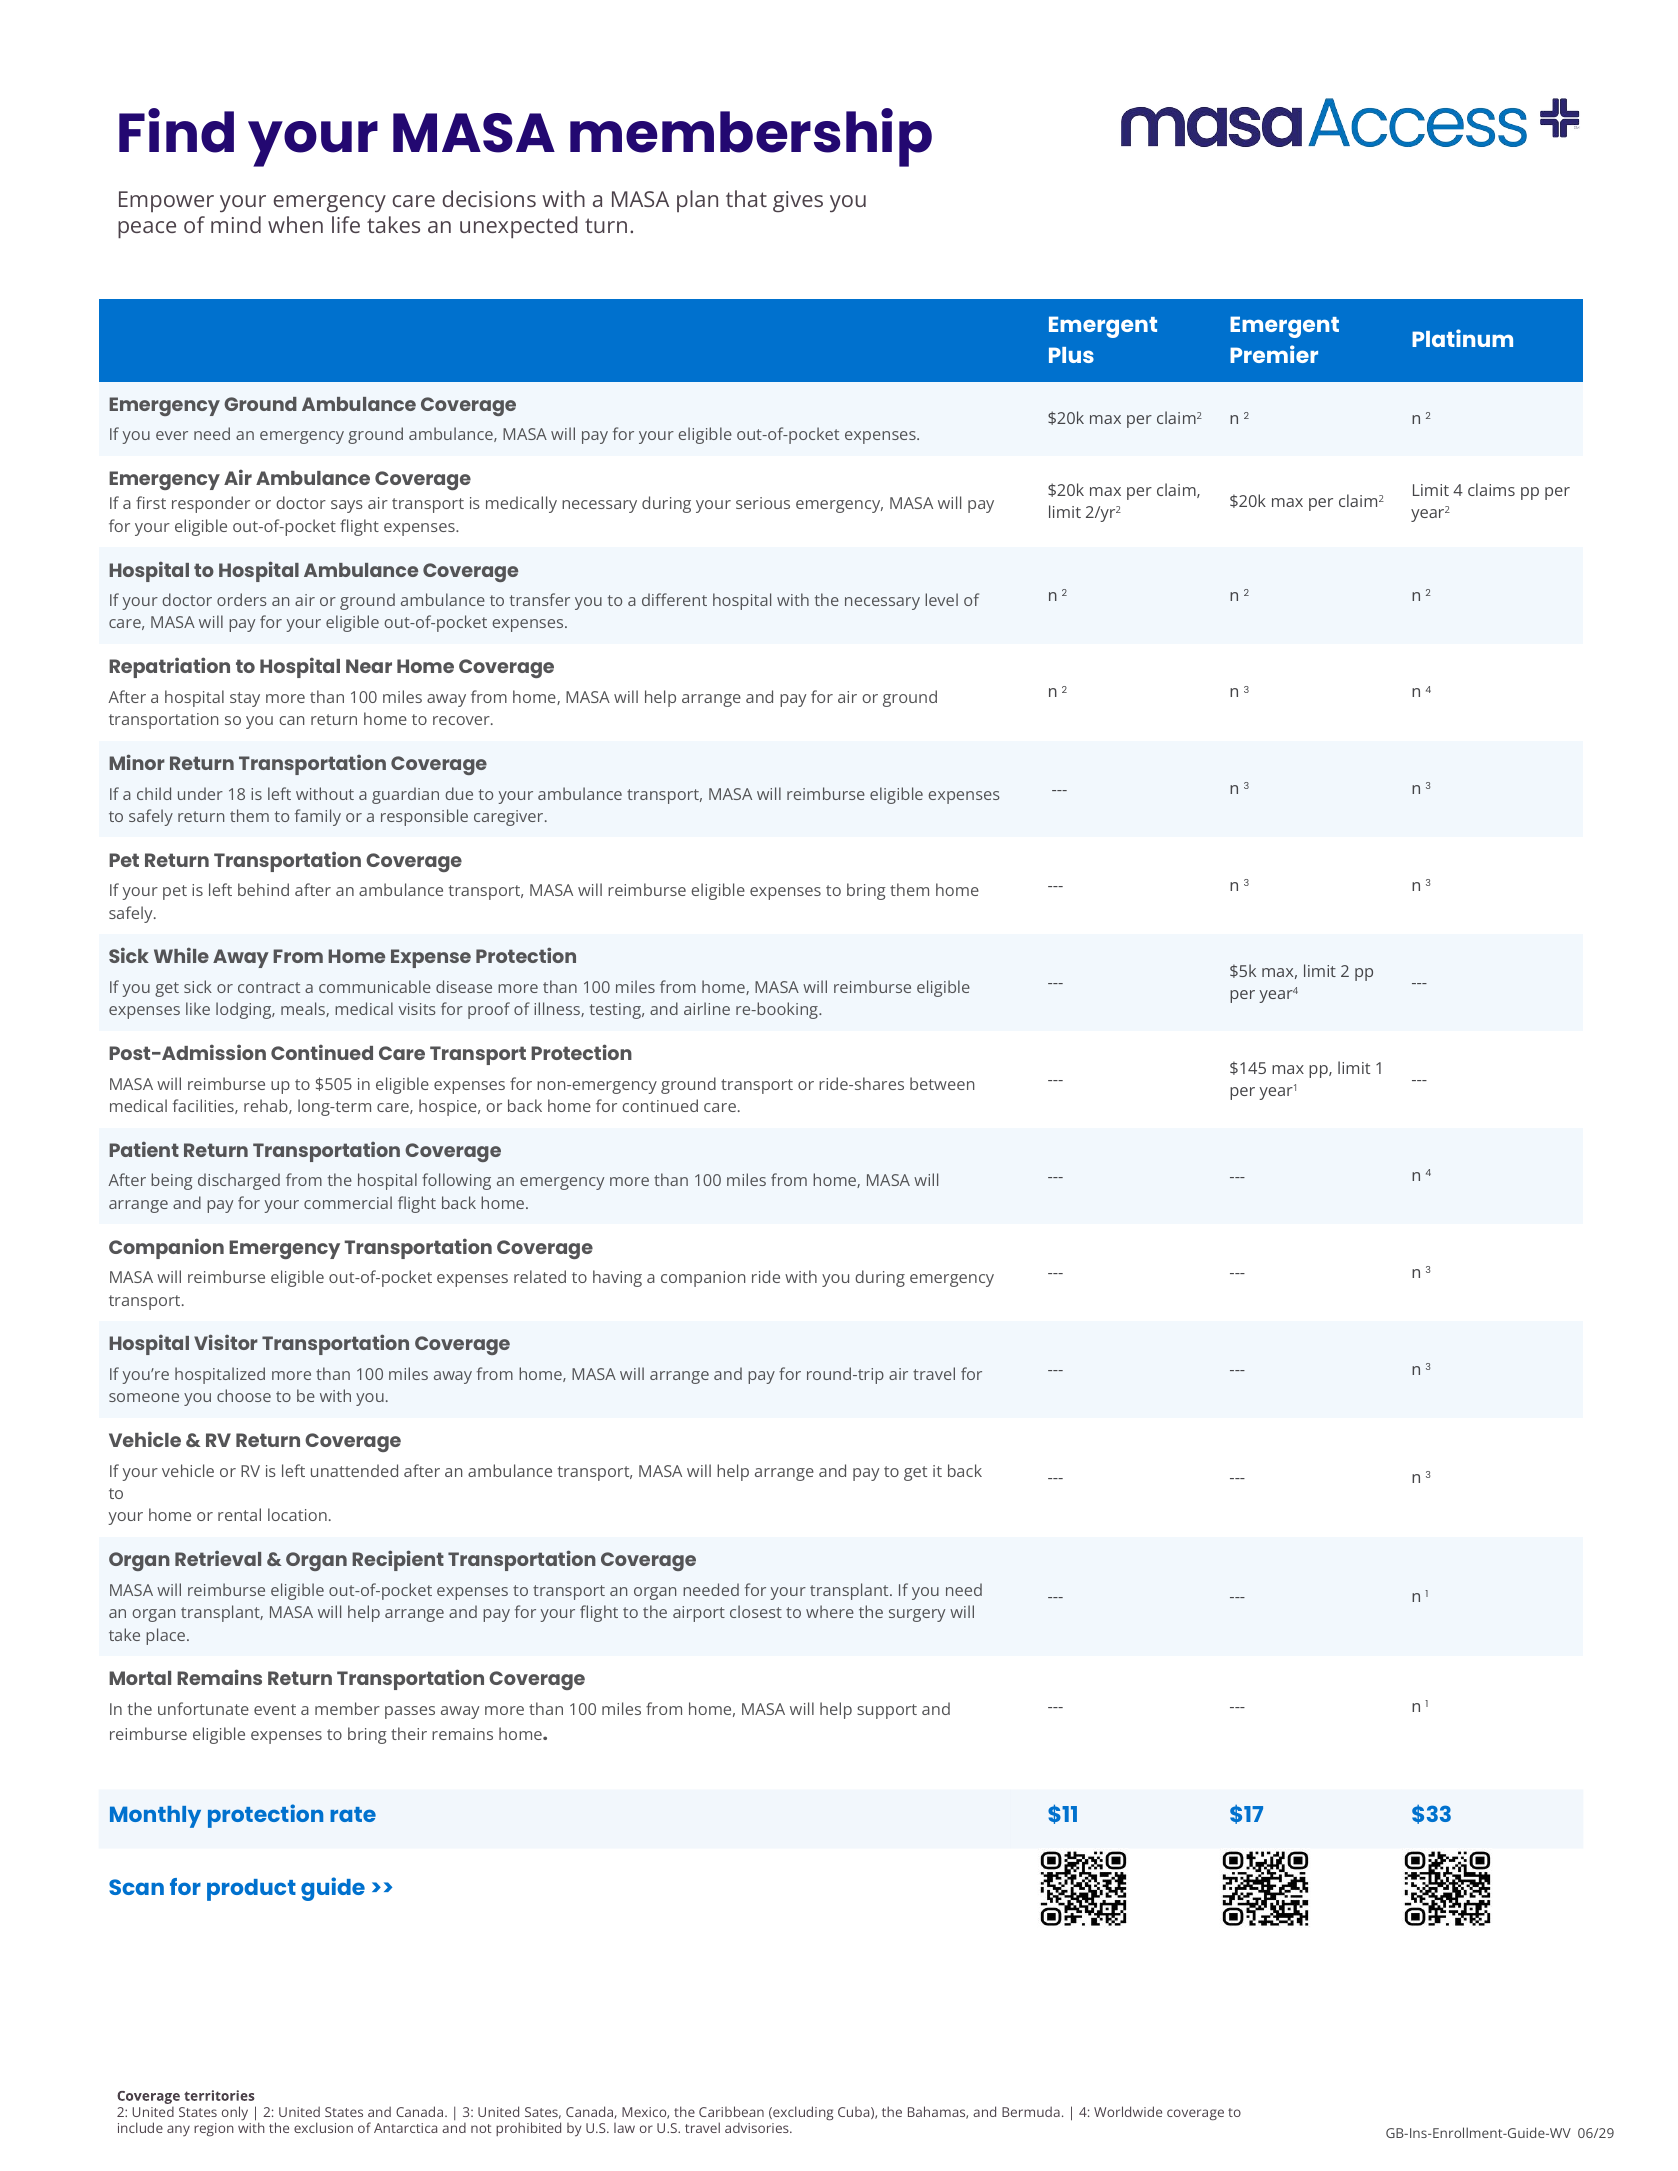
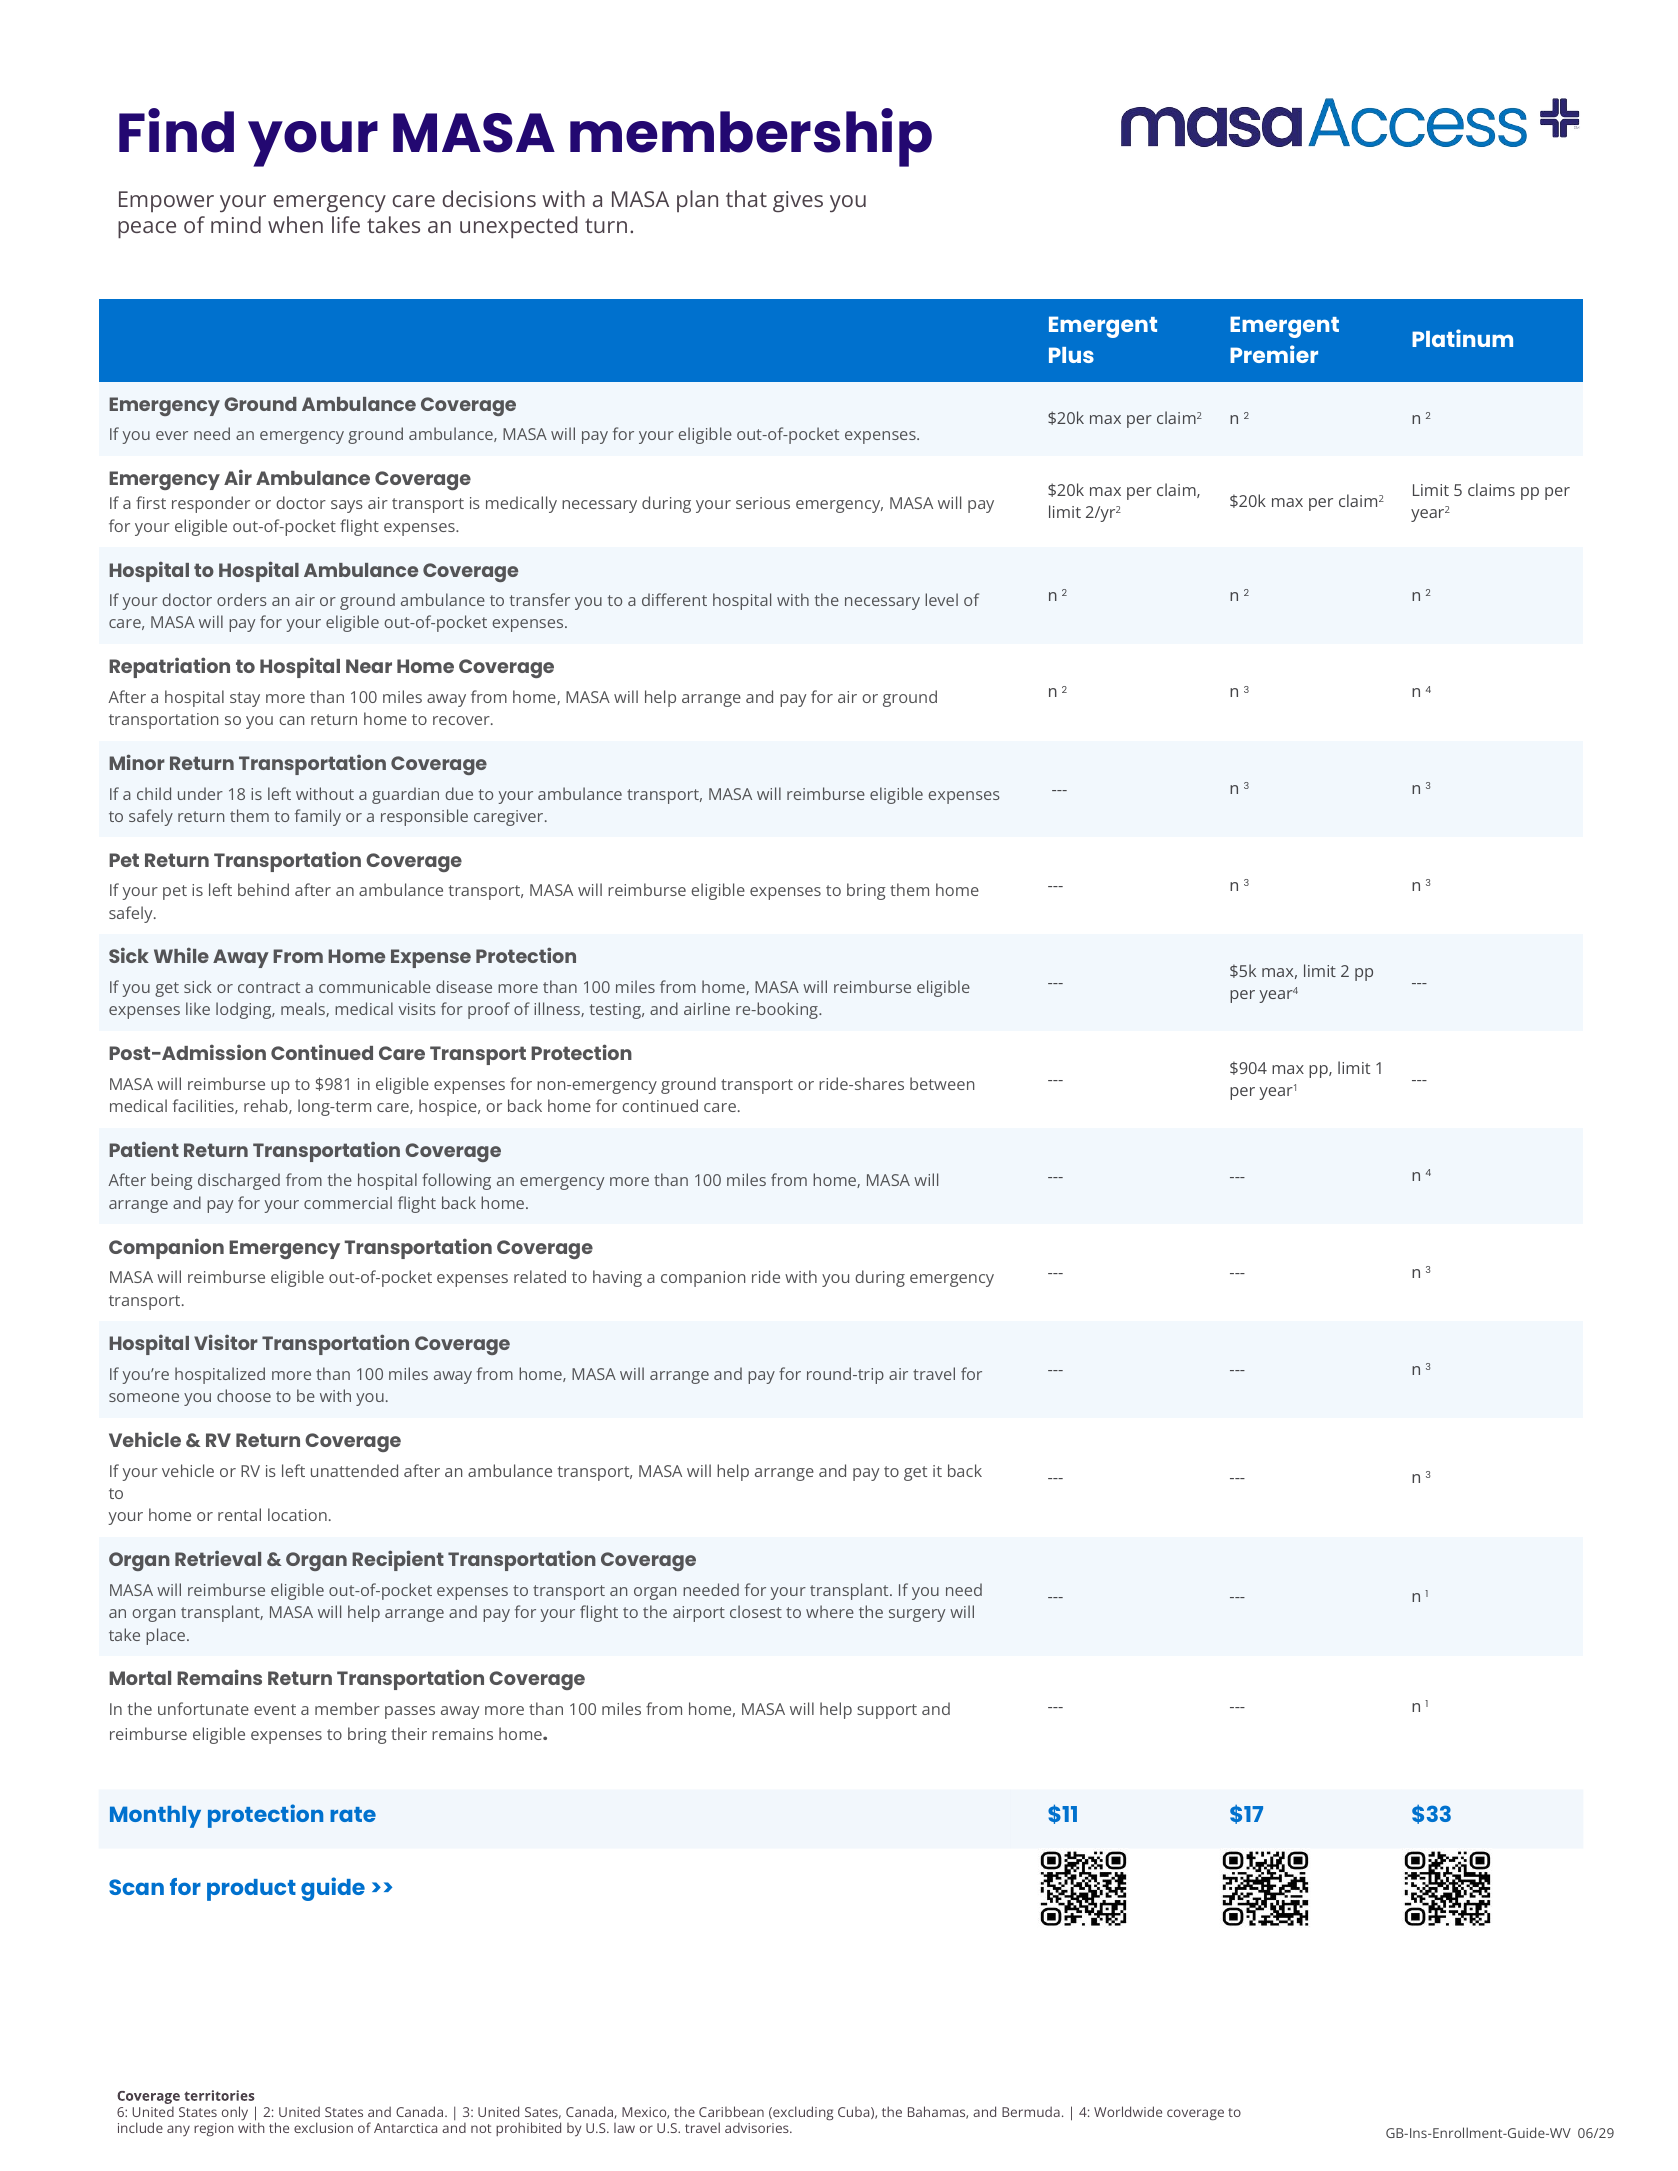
Limit 4: 4 -> 5 (1458, 491)
$145: $145 -> $904 (1248, 1069)
$505: $505 -> $981 (334, 1085)
2: 2 -> 6 (123, 2113)
